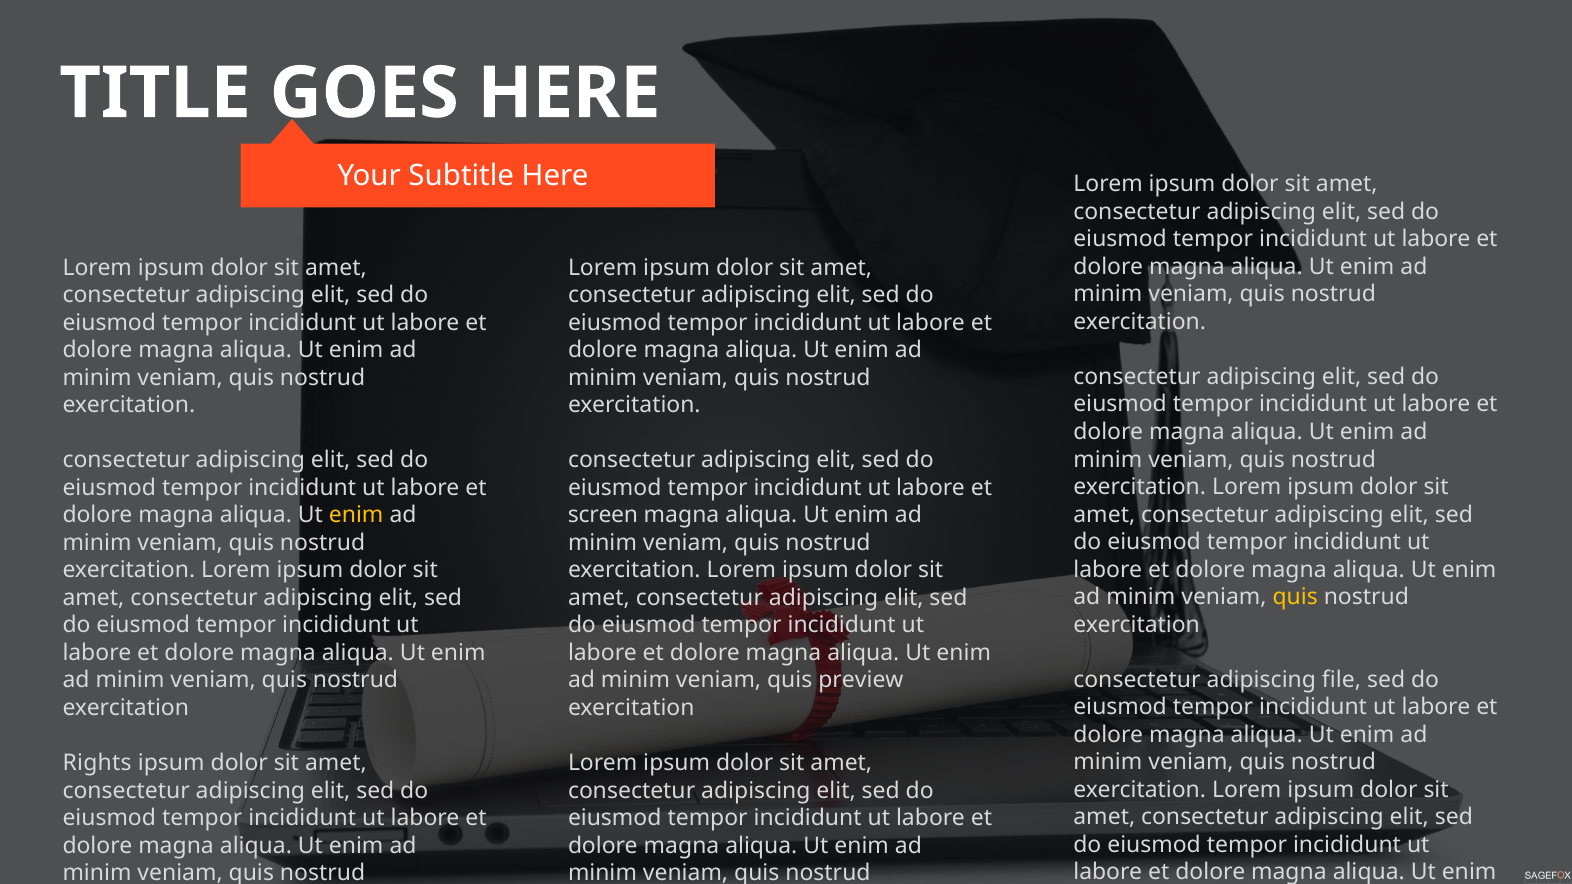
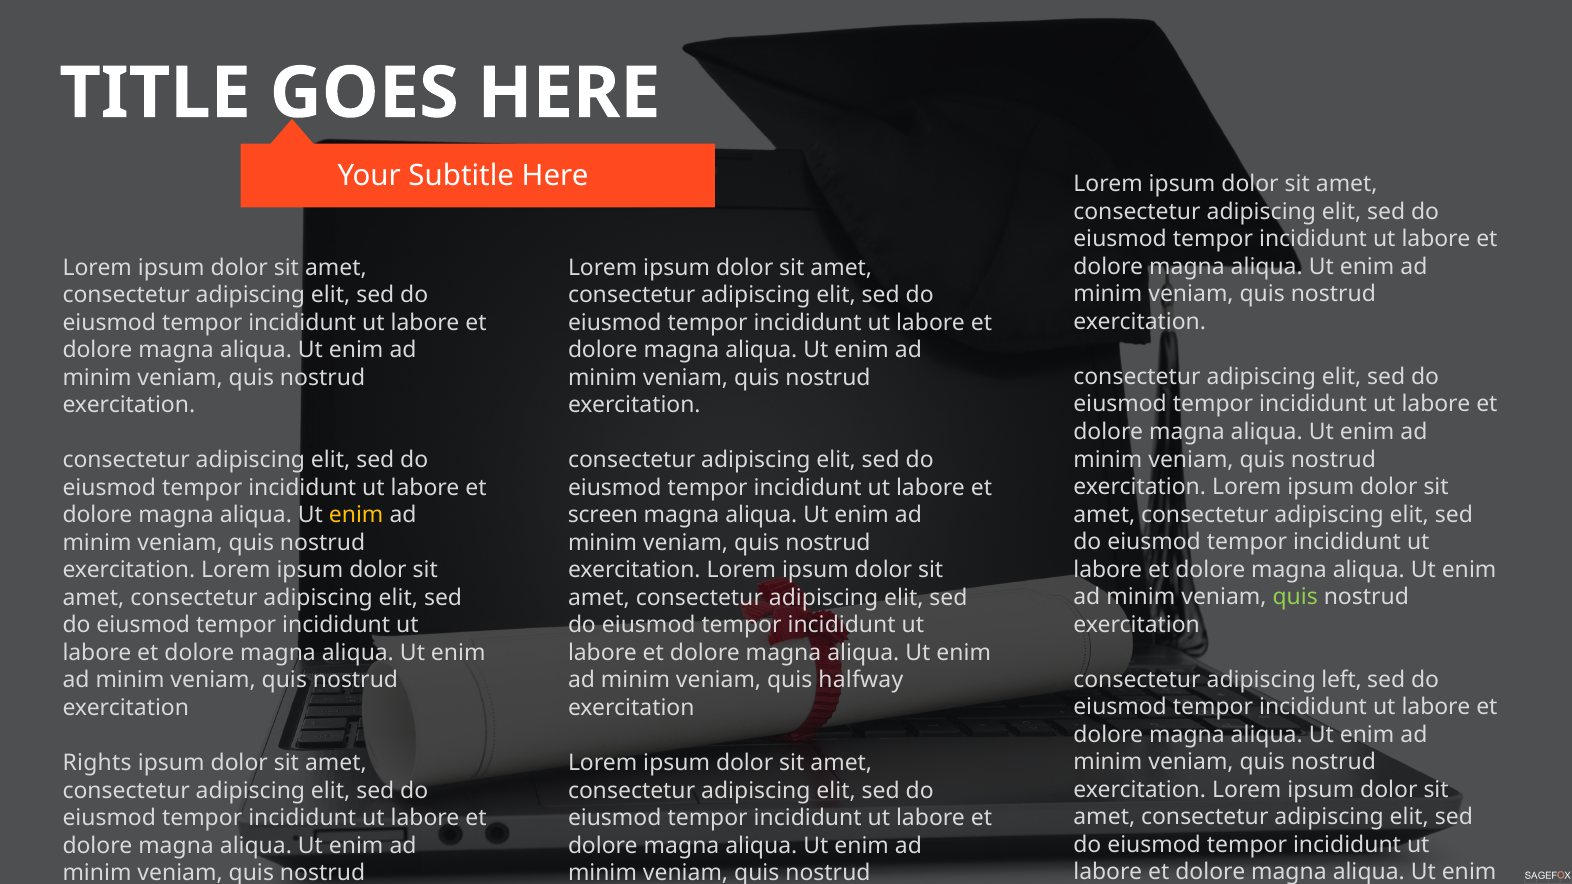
quis colour: yellow -> light green (1295, 597)
file: file -> left (1342, 680)
preview: preview -> halfway (861, 681)
